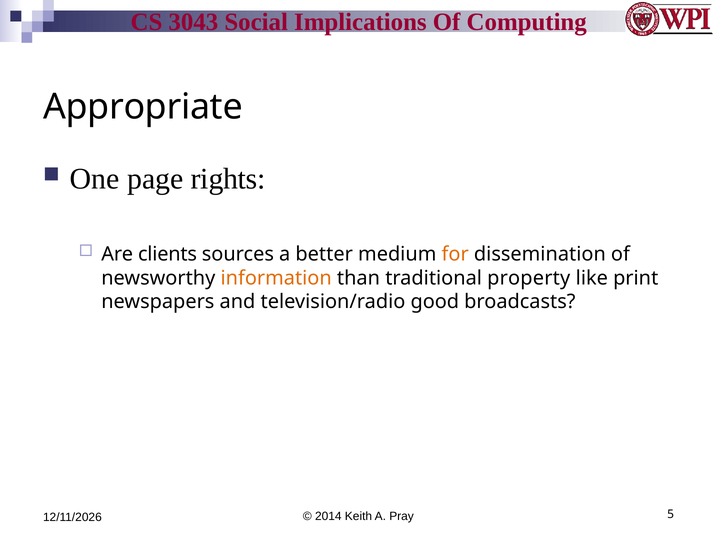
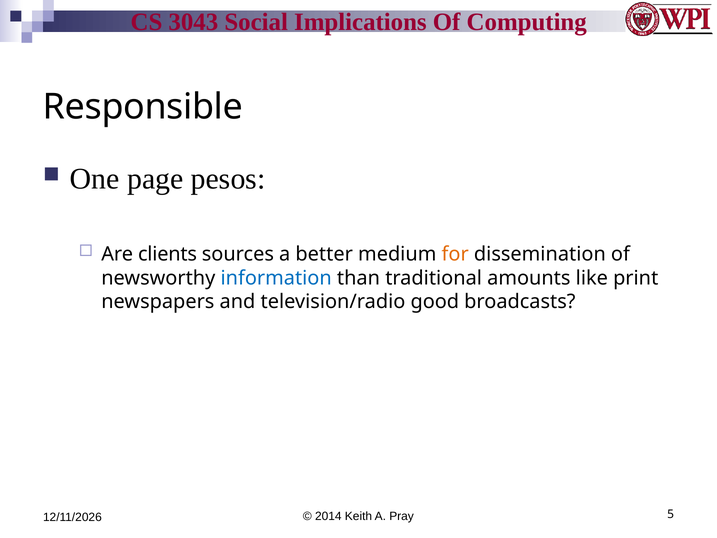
Appropriate: Appropriate -> Responsible (143, 107)
rights: rights -> pesos (228, 179)
information colour: orange -> blue (276, 278)
property: property -> amounts (529, 278)
